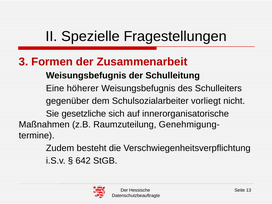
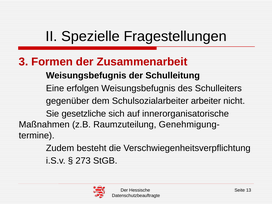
höherer: höherer -> erfolgen (83, 88)
vorliegt: vorliegt -> arbeiter (206, 101)
642: 642 -> 273 (83, 161)
